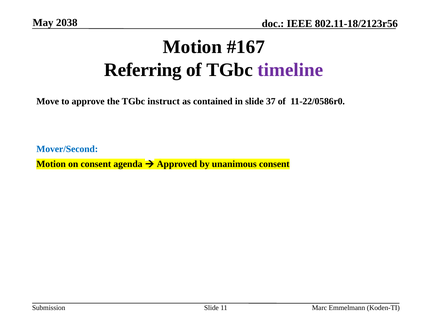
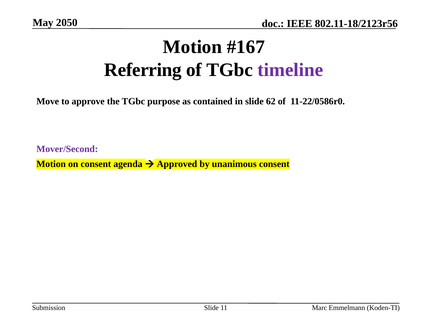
2038: 2038 -> 2050 (67, 23)
instruct: instruct -> purpose (164, 101)
37: 37 -> 62 (271, 101)
Mover/Second colour: blue -> purple (67, 149)
